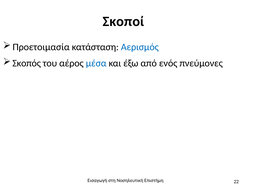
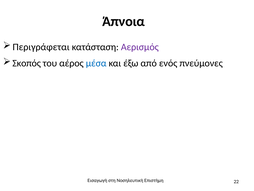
Σκοποί: Σκοποί -> Άπνοια (124, 21)
Προετοιμασία: Προετοιμασία -> Περιγράφεται (41, 47)
Αερισμός colour: blue -> purple (140, 47)
